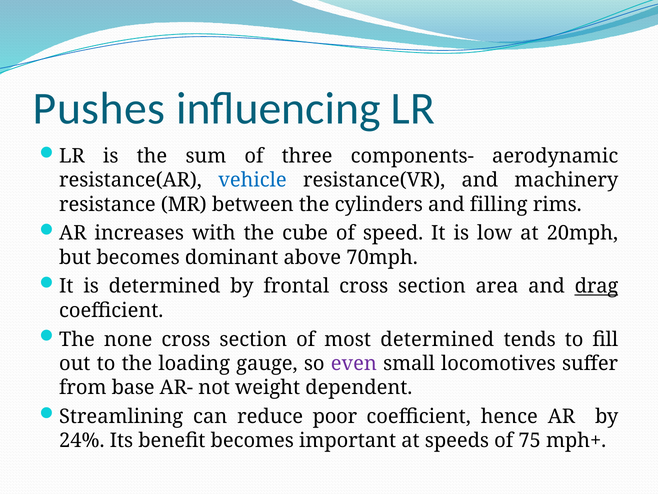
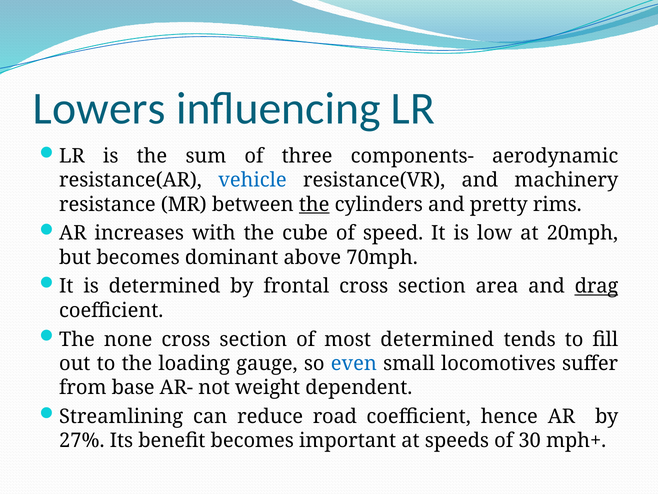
Pushes: Pushes -> Lowers (99, 109)
the underline: none -> present (314, 204)
filling: filling -> pretty (499, 204)
even colour: purple -> blue (354, 363)
poor: poor -> road (335, 416)
24%: 24% -> 27% (82, 440)
75: 75 -> 30 (530, 440)
